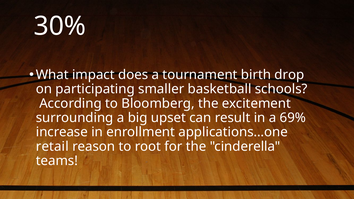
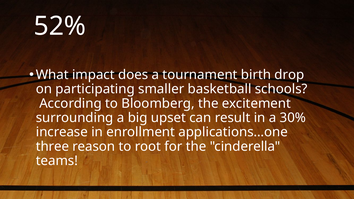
30%: 30% -> 52% (60, 26)
69%: 69% -> 30% (293, 118)
retail: retail -> three (52, 146)
